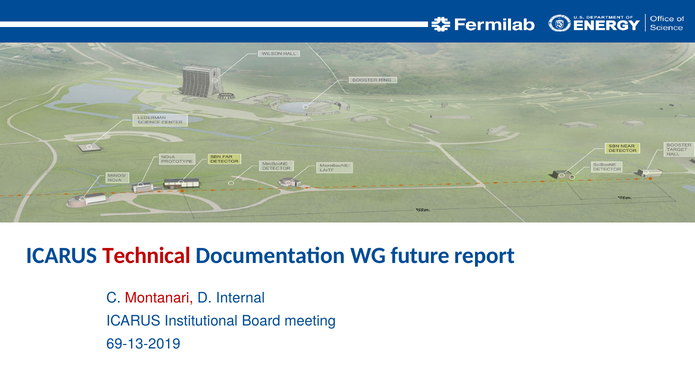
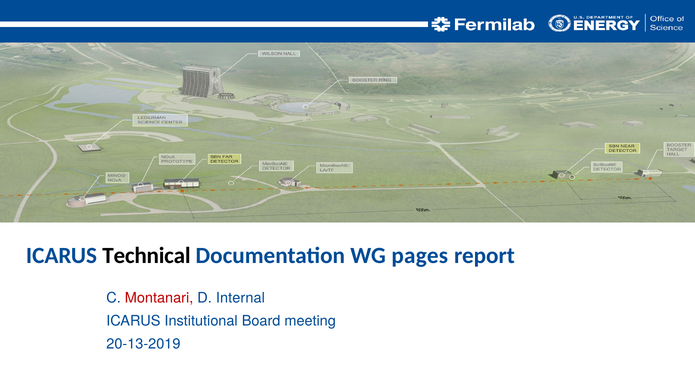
Technical colour: red -> black (146, 255)
future: future -> pages (420, 255)
69-13-2019: 69-13-2019 -> 20-13-2019 (143, 344)
